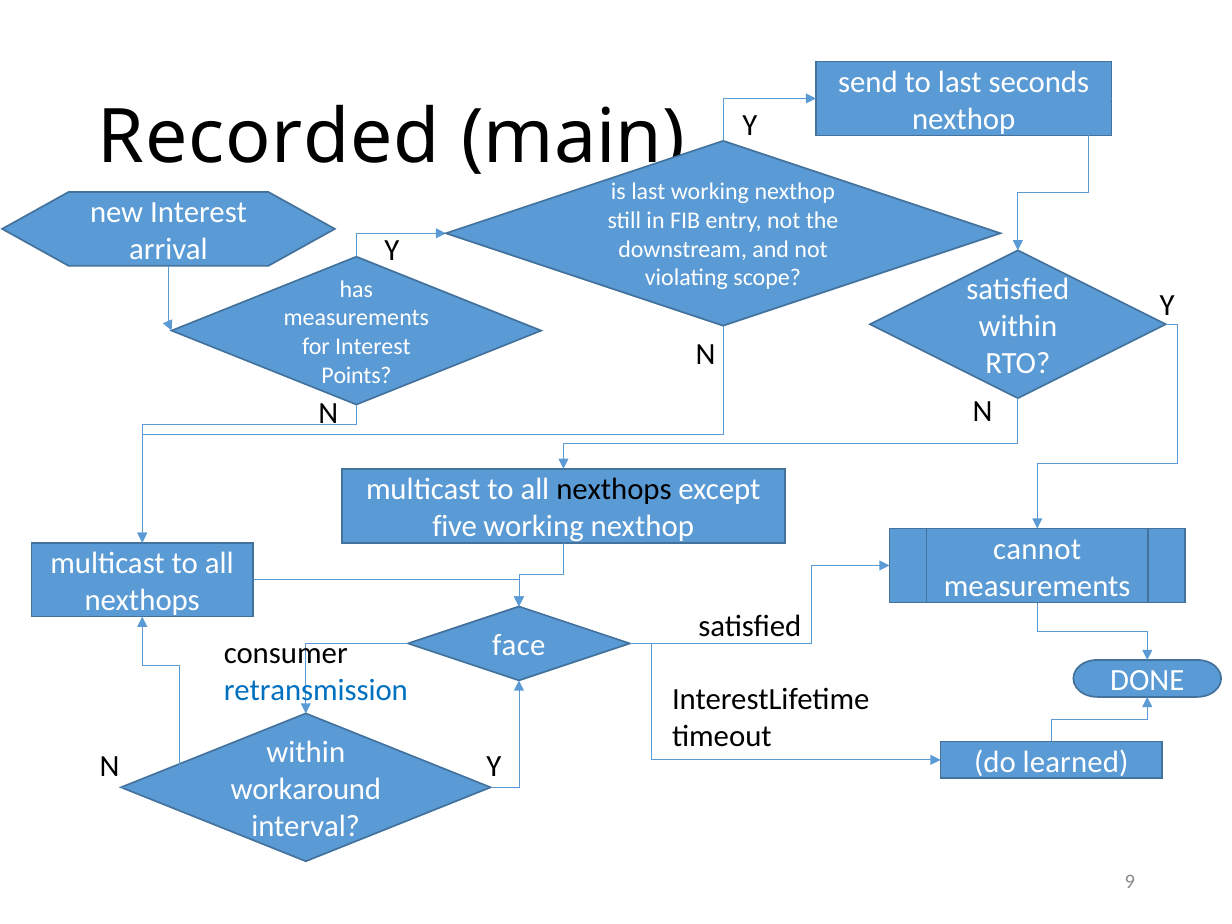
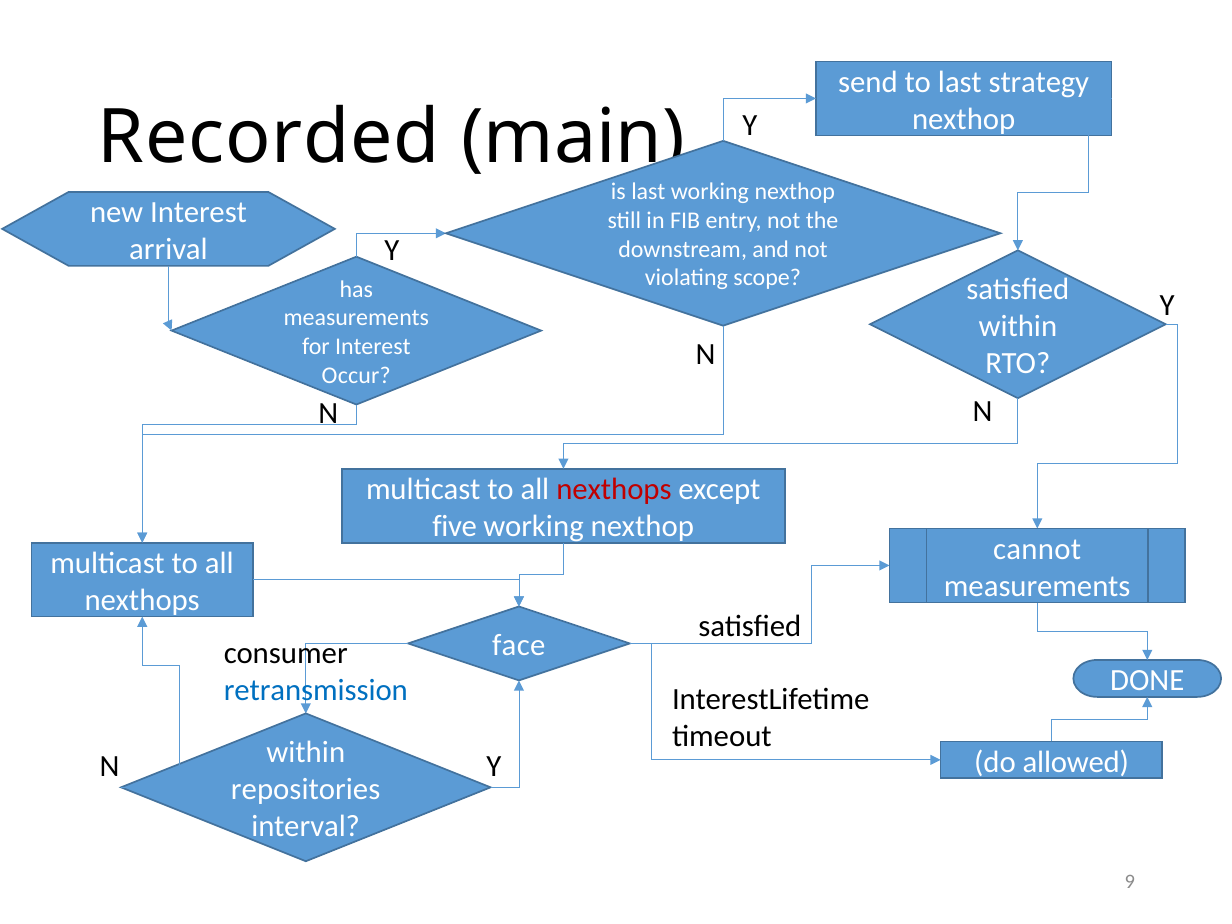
seconds: seconds -> strategy (1039, 82)
Points: Points -> Occur (356, 375)
nexthops colour: black -> red (614, 489)
learned: learned -> allowed (1076, 762)
workaround: workaround -> repositories (306, 789)
